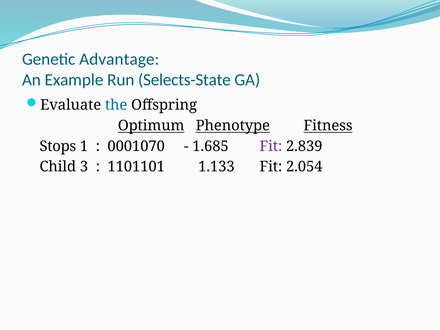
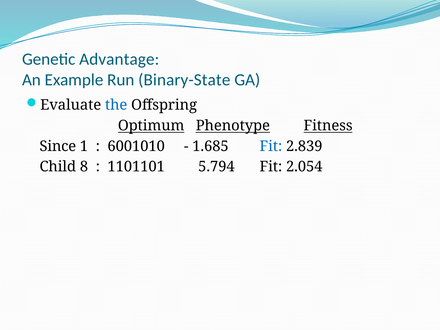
Selects-State: Selects-State -> Binary-State (184, 80)
Stops: Stops -> Since (58, 146)
0001070: 0001070 -> 6001010 (136, 146)
Fit colour: purple -> blue (271, 146)
3: 3 -> 8 (84, 167)
1.133: 1.133 -> 5.794 (216, 167)
